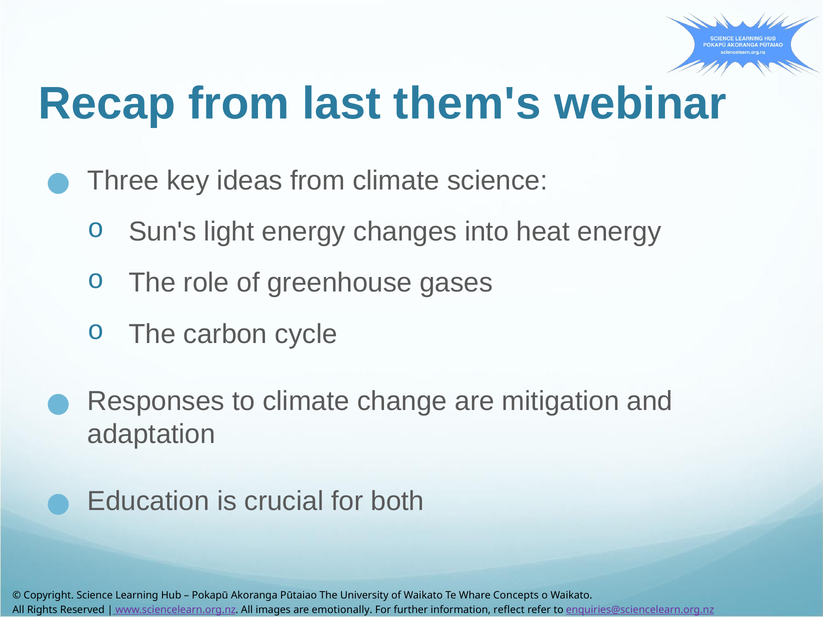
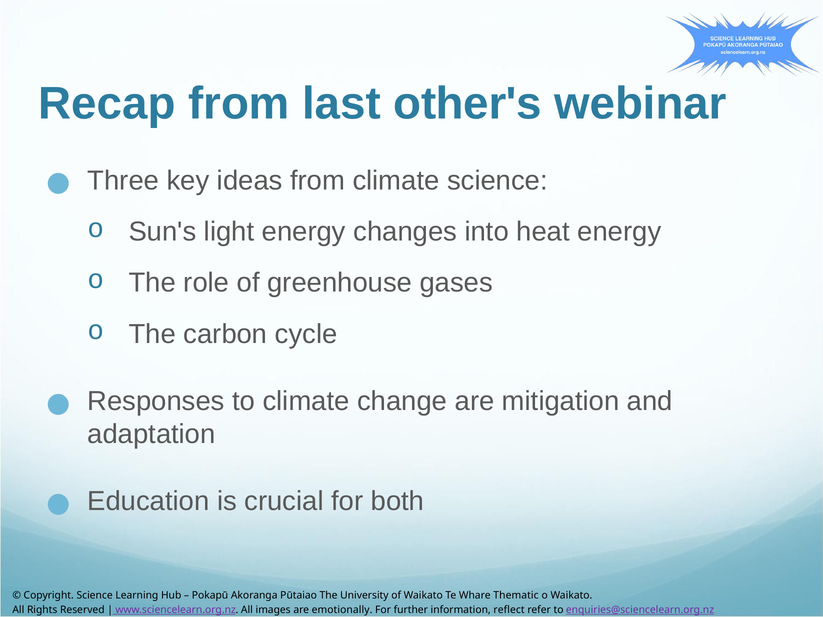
them's: them's -> other's (468, 104)
Concepts: Concepts -> Thematic (516, 595)
